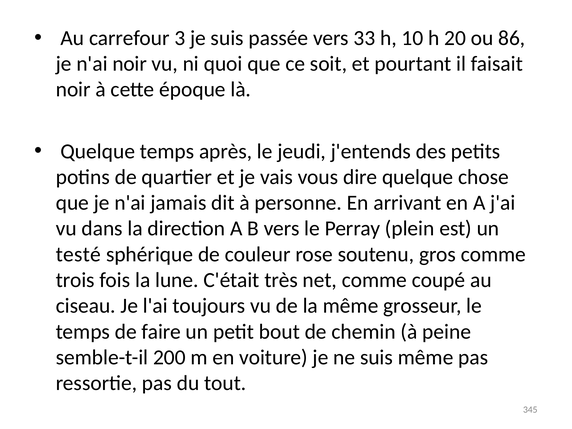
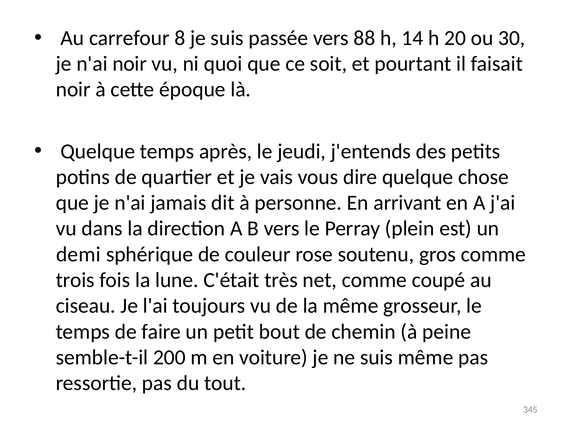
3: 3 -> 8 (180, 38)
33: 33 -> 88 (364, 38)
10: 10 -> 14 (412, 38)
86: 86 -> 30 (512, 38)
testé: testé -> demi (78, 254)
